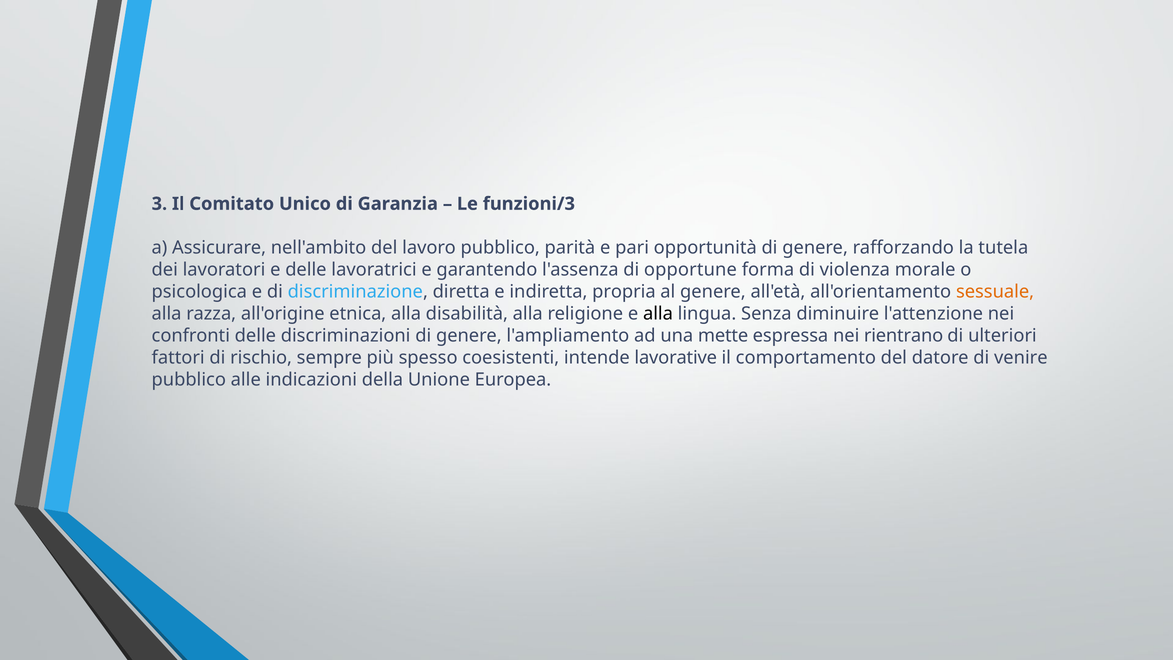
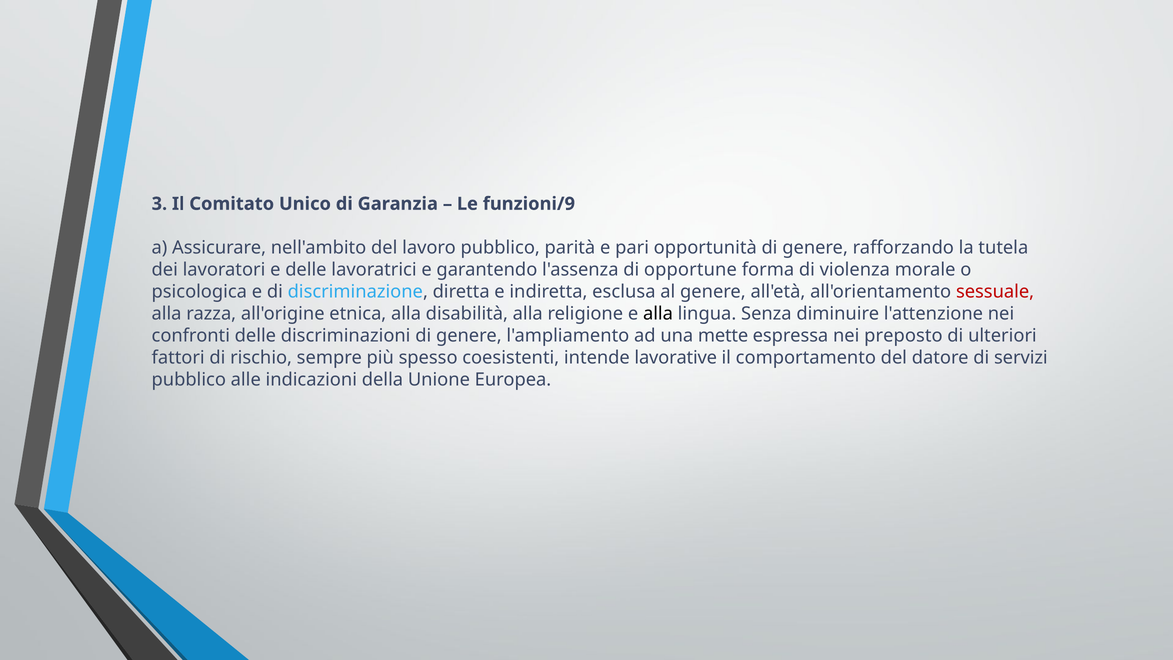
funzioni/3: funzioni/3 -> funzioni/9 (529, 204)
propria: propria -> esclusa (624, 292)
sessuale colour: orange -> red (995, 292)
rientrano: rientrano -> preposto (903, 336)
venire: venire -> servizi (1021, 358)
